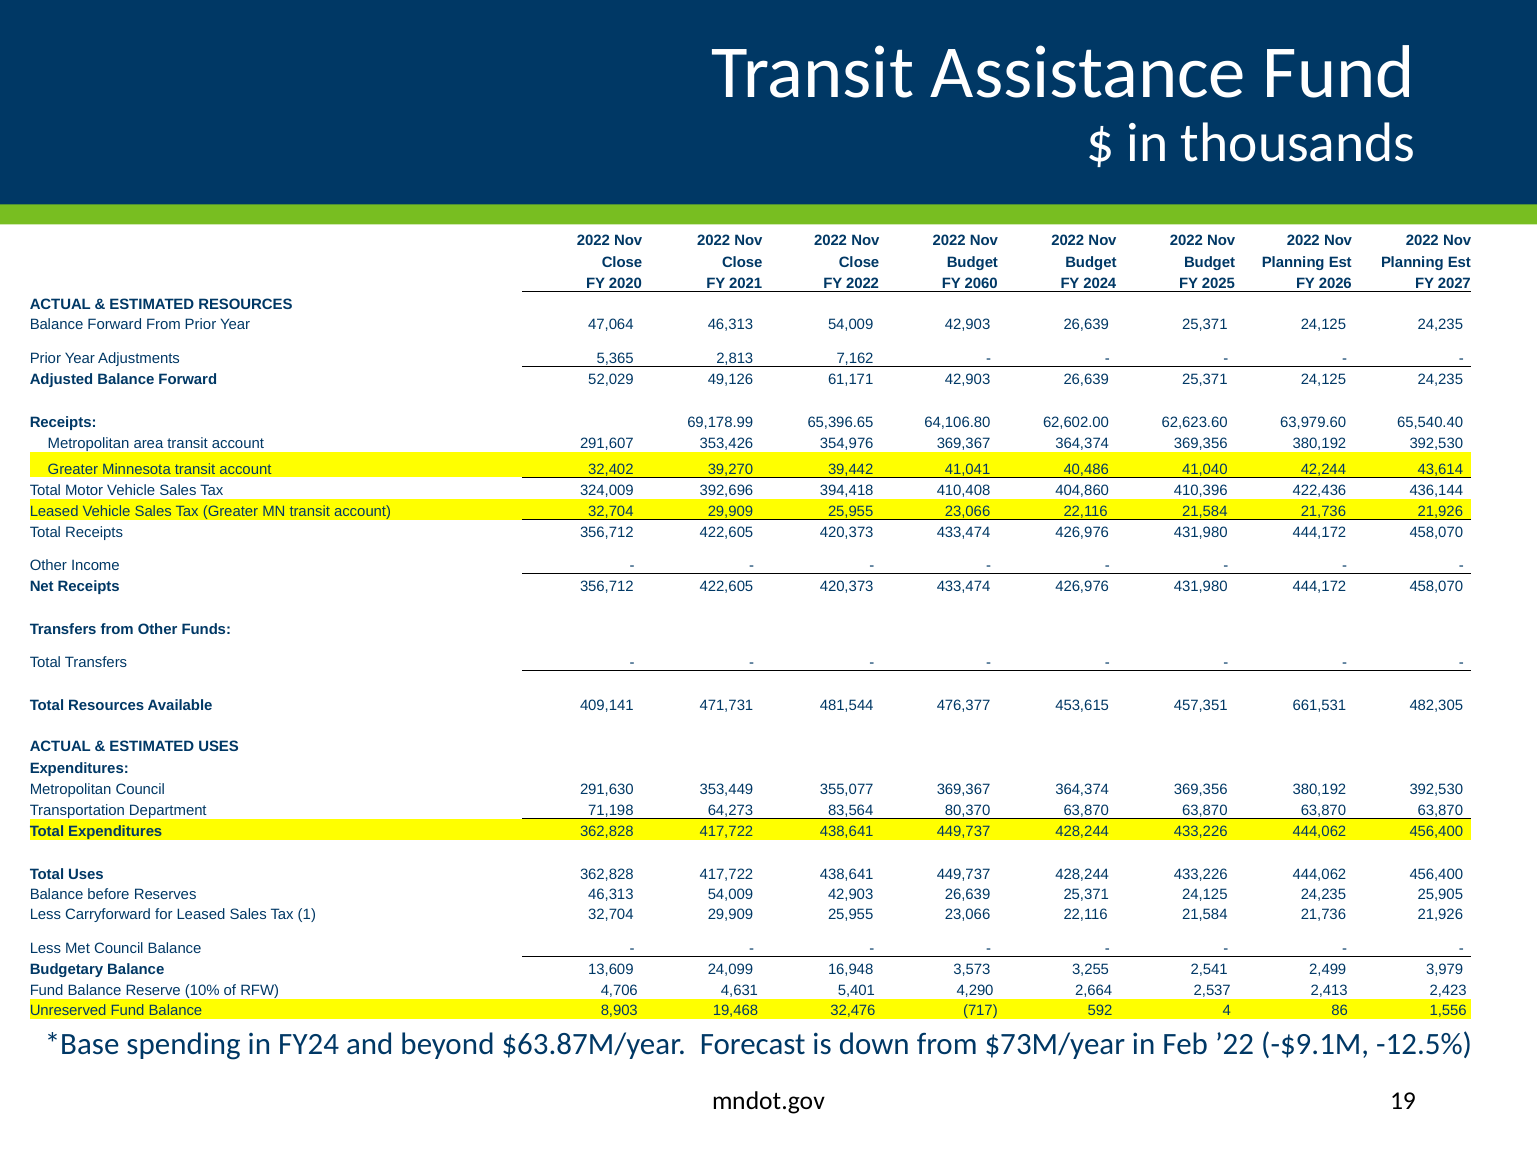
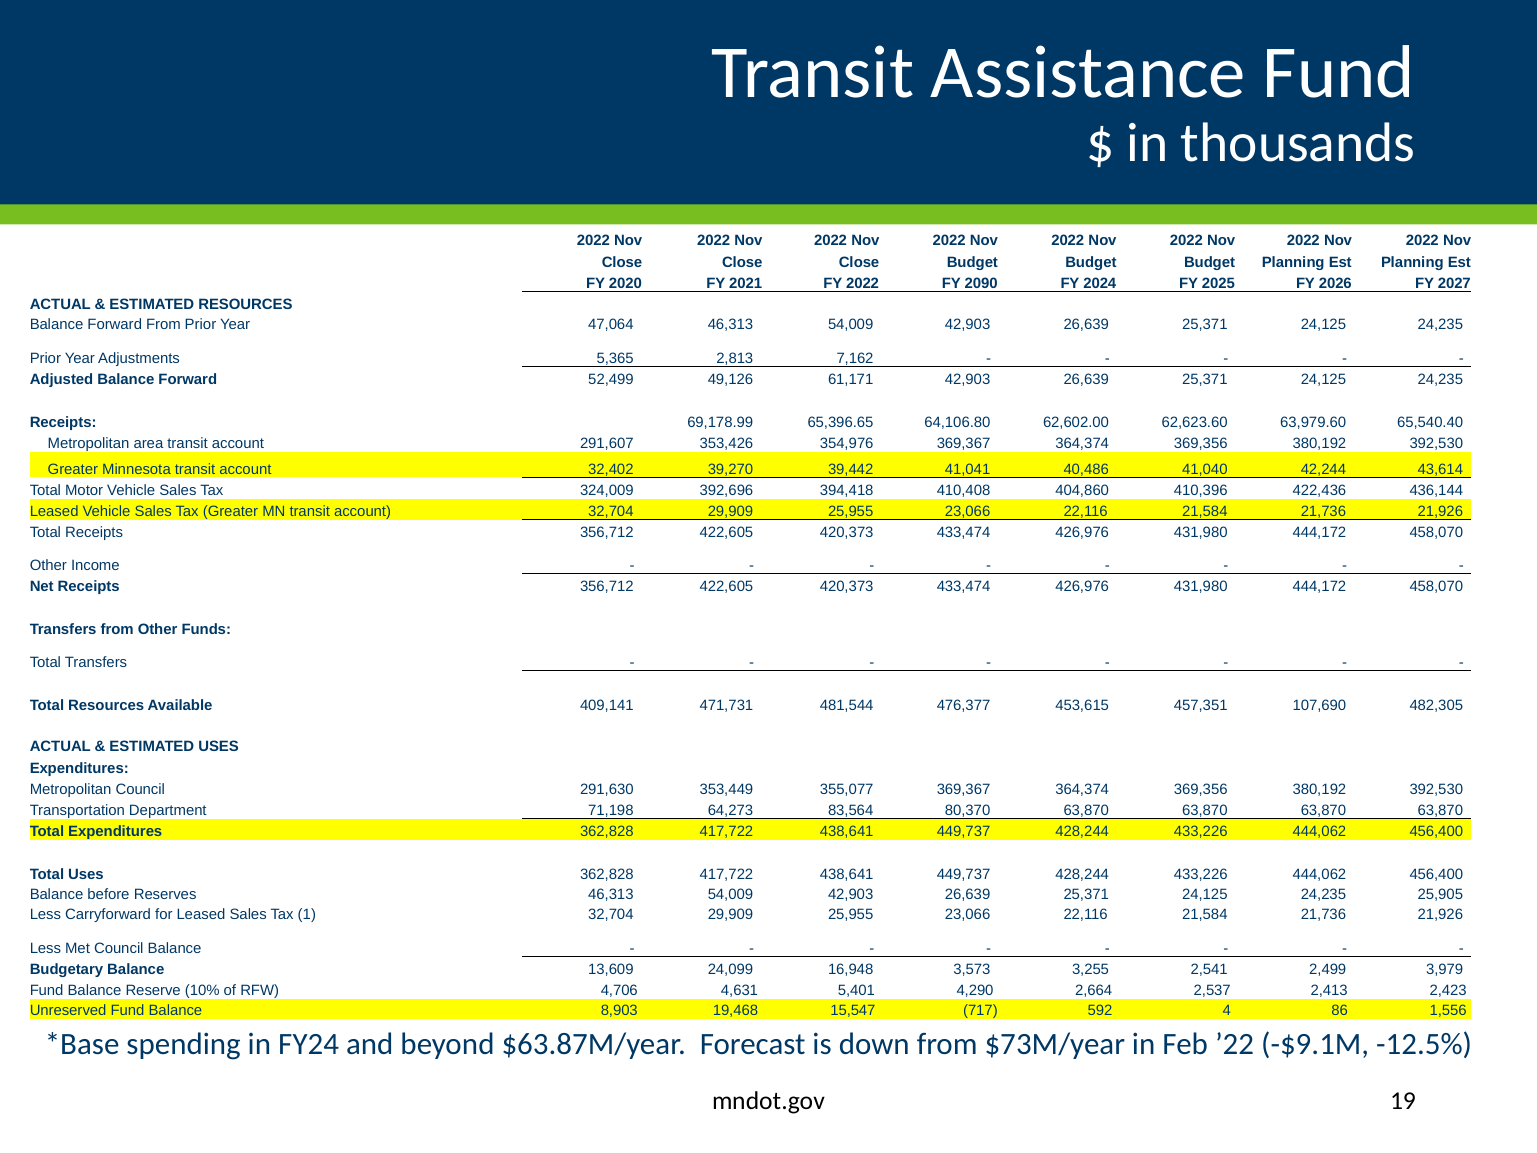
2060: 2060 -> 2090 (981, 283)
52,029: 52,029 -> 52,499 (611, 380)
661,531: 661,531 -> 107,690 (1319, 705)
32,476: 32,476 -> 15,547 (853, 1011)
